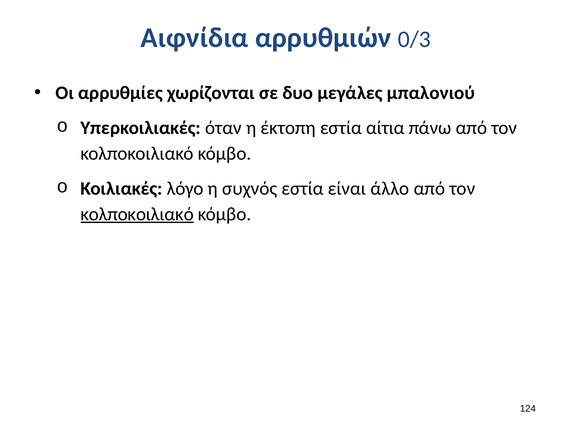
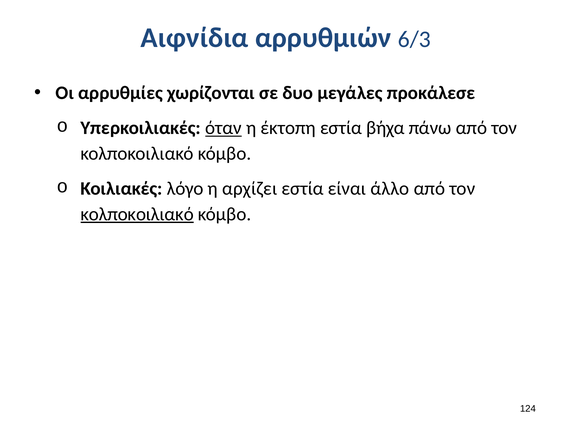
0/3: 0/3 -> 6/3 (414, 39)
μπαλονιού: μπαλονιού -> προκάλεσε (431, 93)
όταν underline: none -> present (223, 128)
αίτια: αίτια -> βήχα (385, 128)
συχνός: συχνός -> αρχίζει (250, 188)
